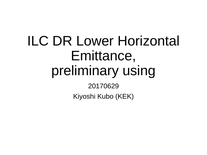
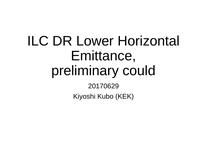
using: using -> could (139, 71)
